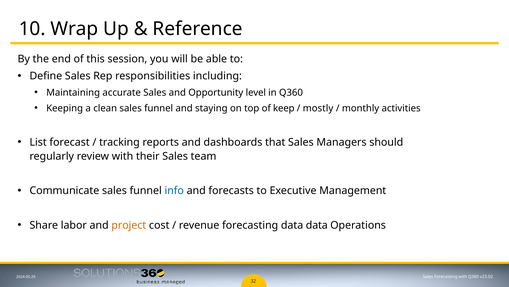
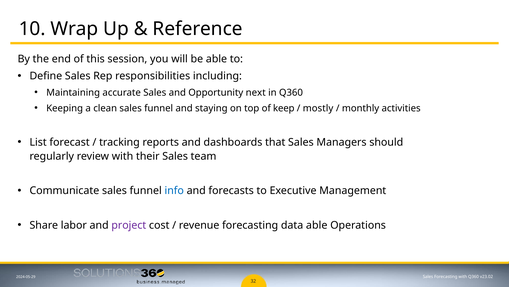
Opportunity level: level -> next (256, 92)
project colour: orange -> purple (129, 225)
data data: data -> able (317, 225)
